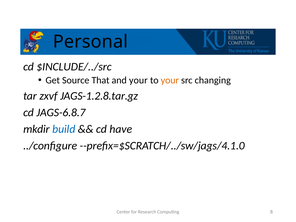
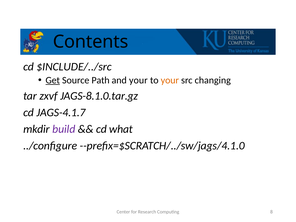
Personal: Personal -> Contents (91, 42)
Get underline: none -> present (53, 80)
That: That -> Path (101, 80)
JAGS-1.2.8.tar.gz: JAGS-1.2.8.tar.gz -> JAGS-8.1.0.tar.gz (99, 96)
JAGS-6.8.7: JAGS-6.8.7 -> JAGS-4.1.7 (61, 113)
build colour: blue -> purple (64, 129)
have: have -> what (121, 129)
